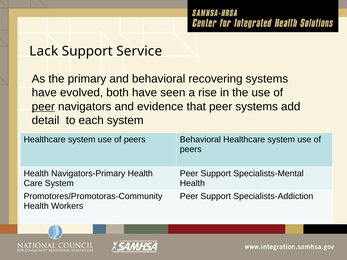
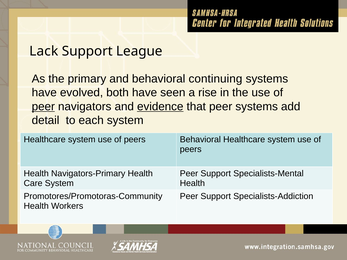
Service: Service -> League (139, 51)
recovering: recovering -> continuing (215, 79)
evidence underline: none -> present (160, 107)
